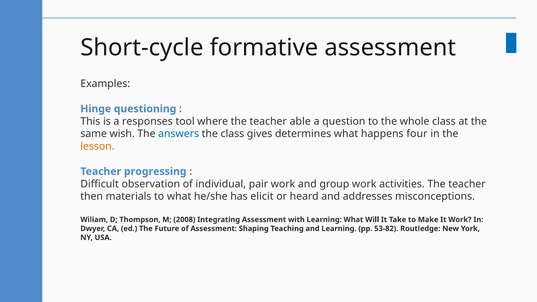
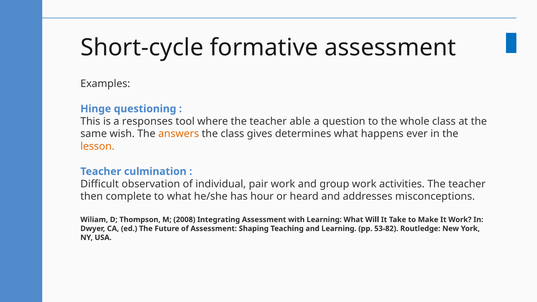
answers colour: blue -> orange (179, 134)
four: four -> ever (417, 134)
progressing: progressing -> culmination (155, 172)
materials: materials -> complete (129, 197)
elicit: elicit -> hour (262, 197)
